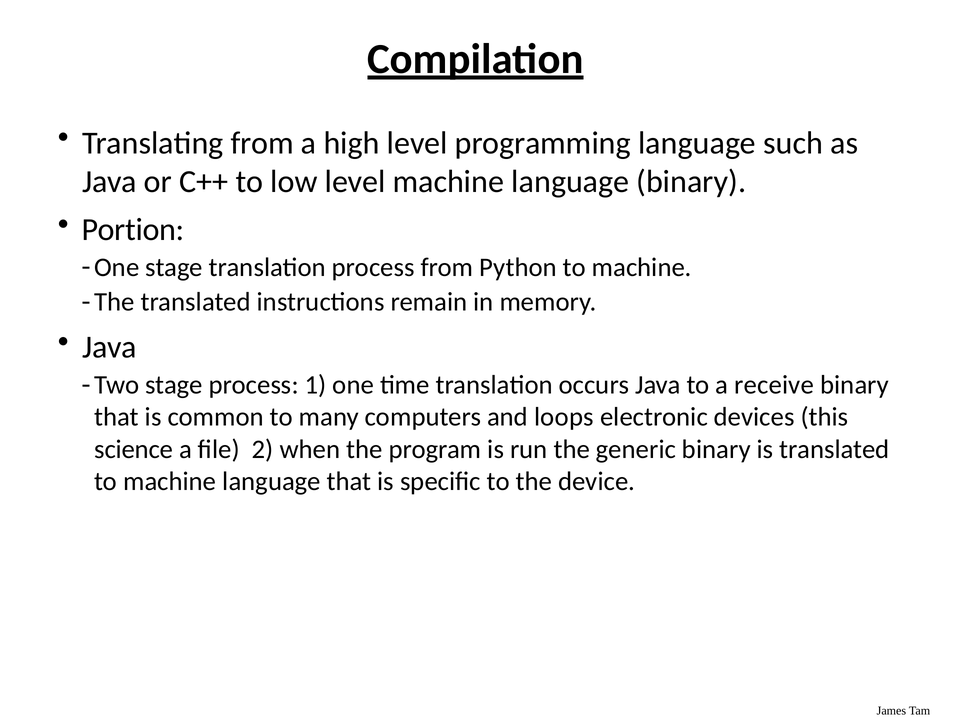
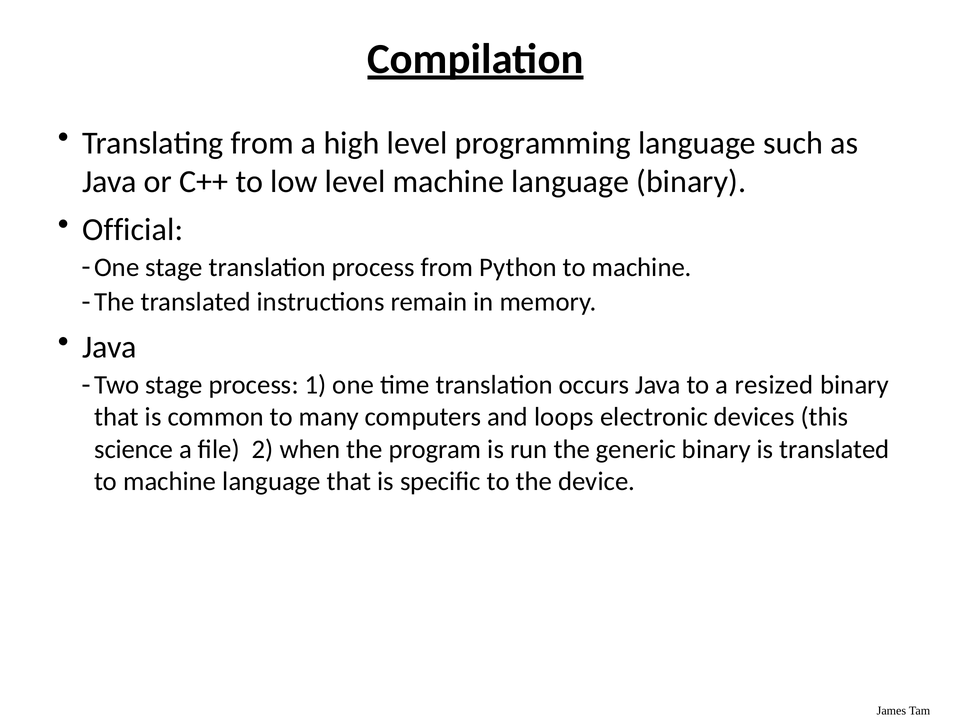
Portion: Portion -> Official (133, 230)
receive: receive -> resized (774, 385)
